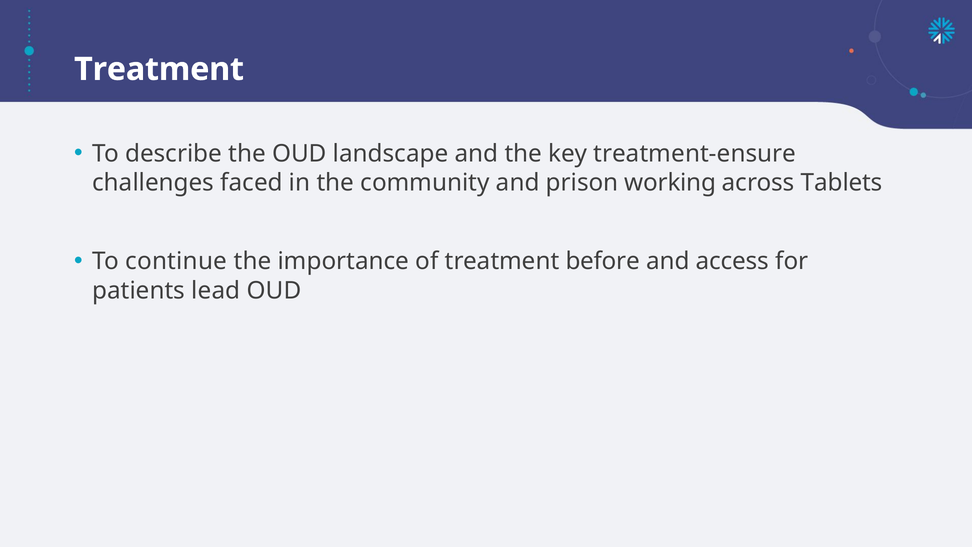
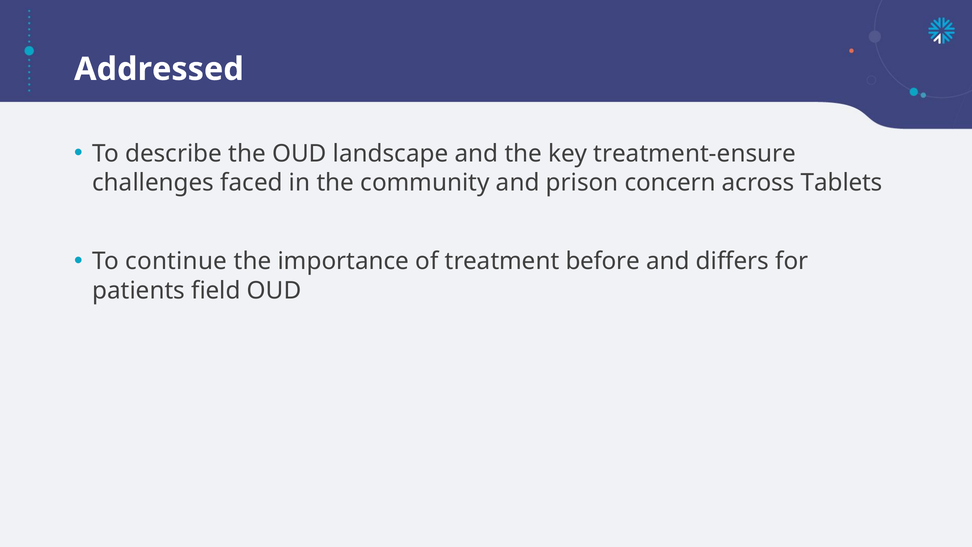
Treatment: Treatment -> Addressed (159, 69)
working: working -> concern (670, 183)
access: access -> differs (732, 261)
lead: lead -> field (216, 290)
